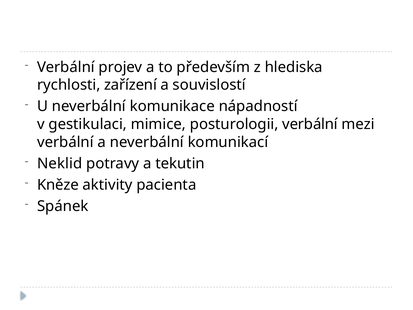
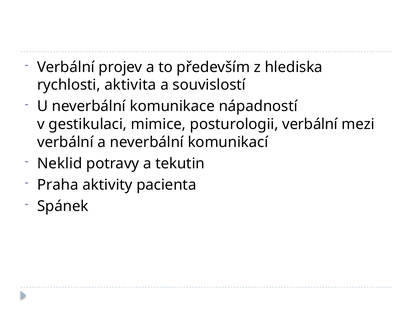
zařízení: zařízení -> aktivita (130, 85)
Kněze: Kněze -> Praha (58, 185)
